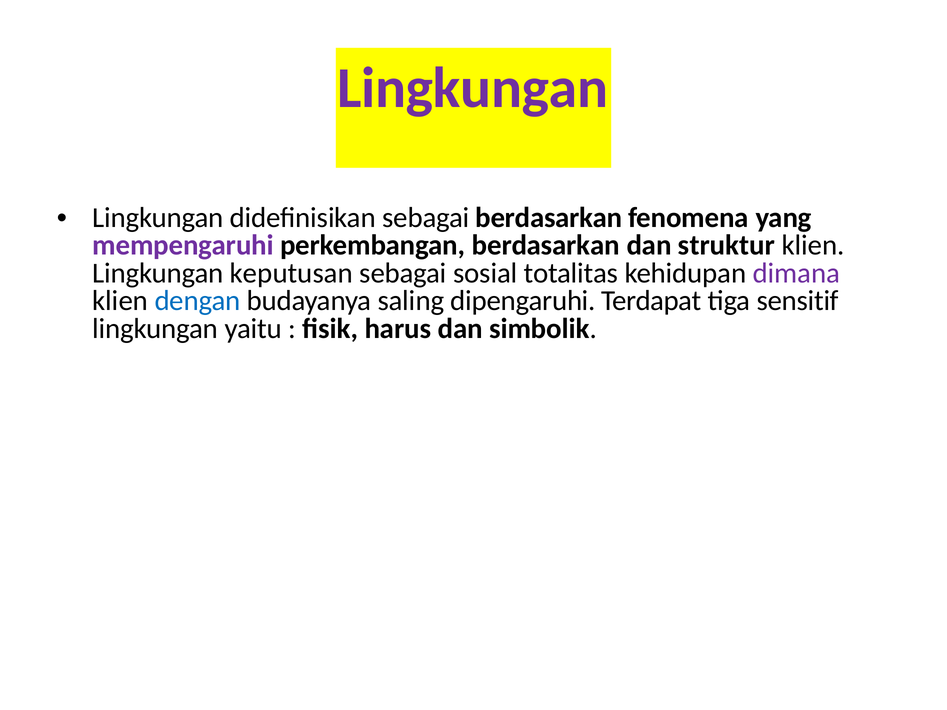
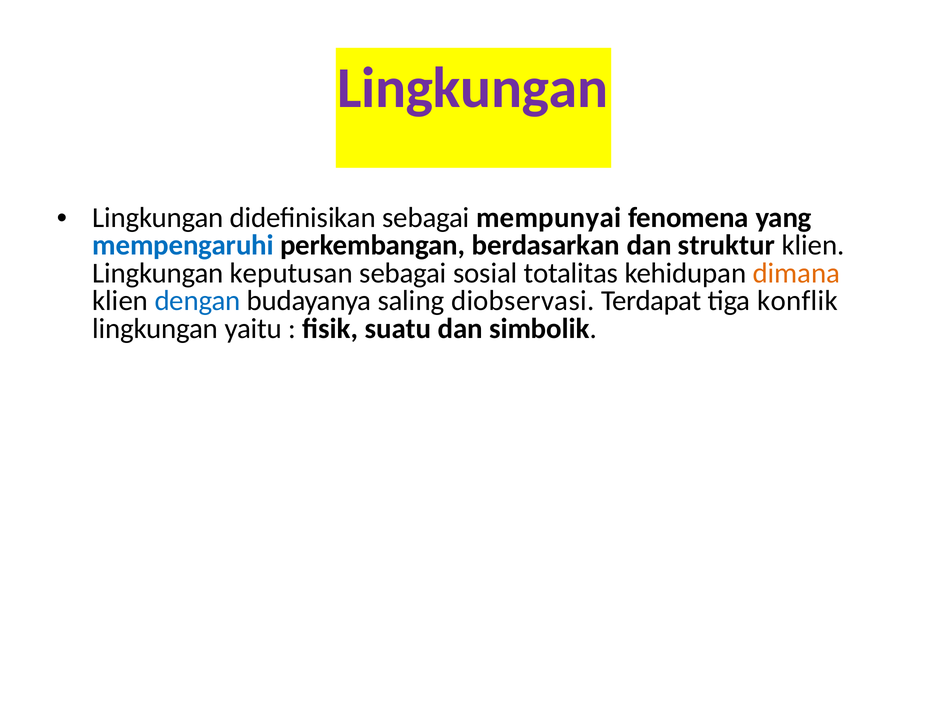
sebagai berdasarkan: berdasarkan -> mempunyai (549, 218)
mempengaruhi colour: purple -> blue (183, 245)
dimana colour: purple -> orange (796, 273)
dipengaruhi: dipengaruhi -> diobservasi (523, 301)
sensitif: sensitif -> konflik (797, 301)
harus: harus -> suatu (398, 329)
